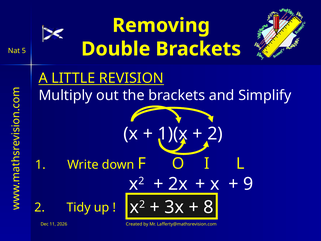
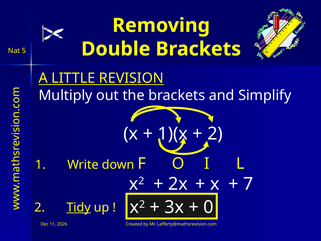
9: 9 -> 7 (248, 184)
Tidy underline: none -> present (79, 207)
8: 8 -> 0 (208, 207)
